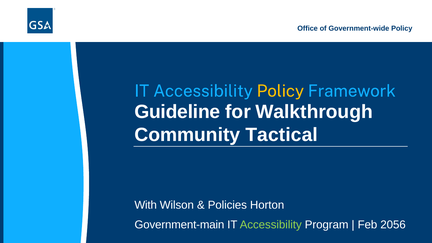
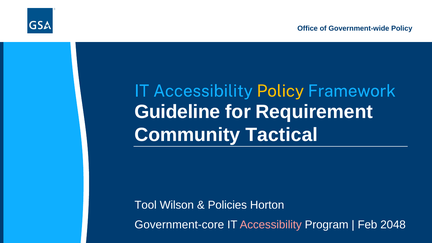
Walkthrough: Walkthrough -> Requirement (314, 112)
With: With -> Tool (146, 205)
Government-main: Government-main -> Government-core (179, 225)
Accessibility colour: light green -> pink (271, 225)
2056: 2056 -> 2048 (393, 225)
